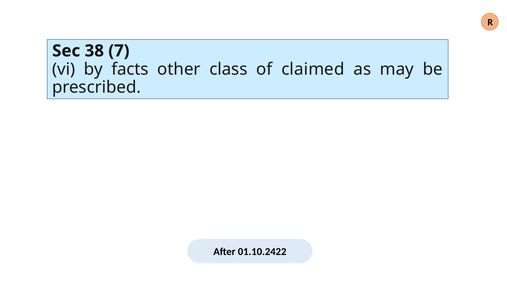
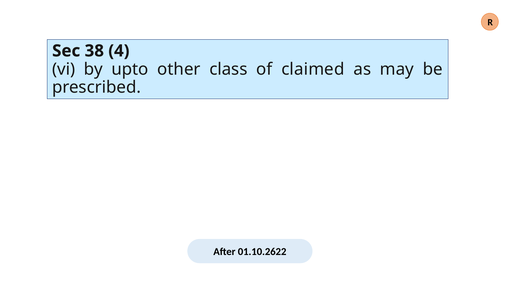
7: 7 -> 4 (119, 51)
facts: facts -> upto (130, 69)
01.10.2422: 01.10.2422 -> 01.10.2622 (262, 252)
